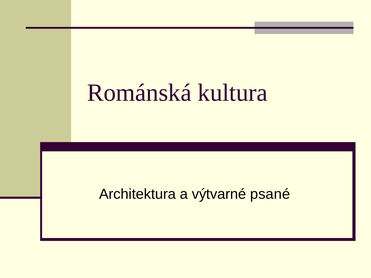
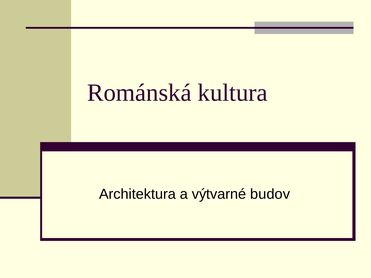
psané: psané -> budov (270, 194)
